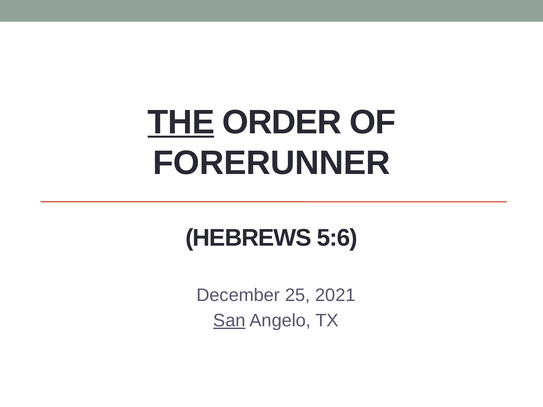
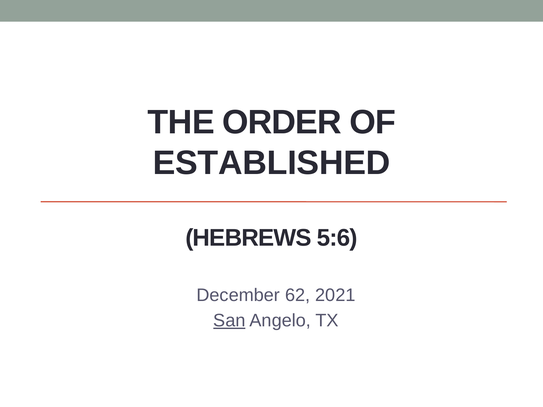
THE underline: present -> none (181, 122)
FORERUNNER: FORERUNNER -> ESTABLISHED (272, 163)
25: 25 -> 62 (298, 295)
